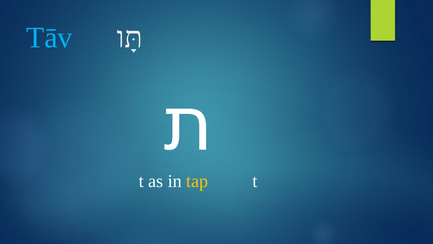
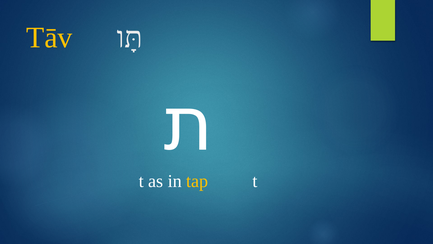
Tāv colour: light blue -> yellow (49, 38)
